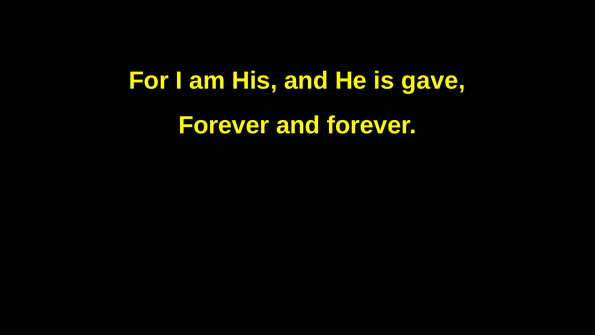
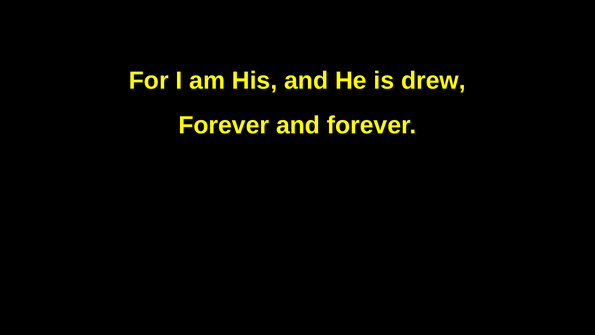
gave: gave -> drew (433, 81)
